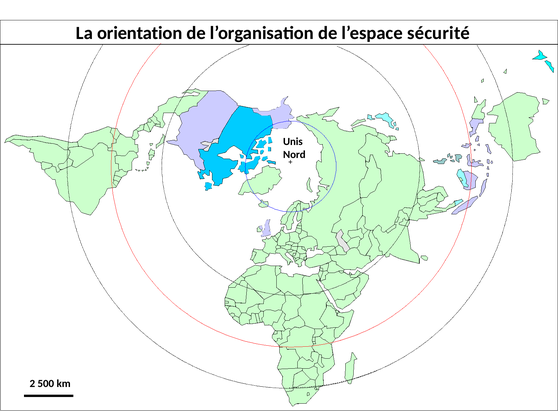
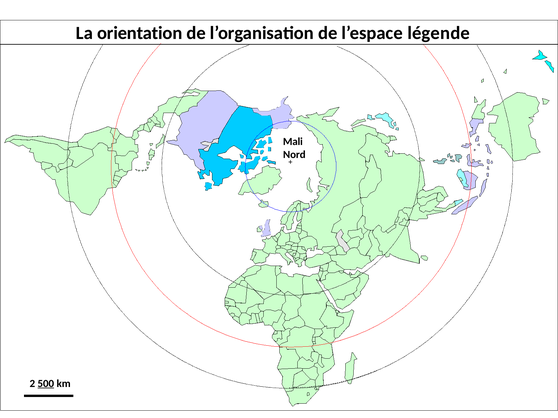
sécurité: sécurité -> légende (439, 33)
Unis: Unis -> Mali (293, 142)
500 underline: none -> present (46, 384)
